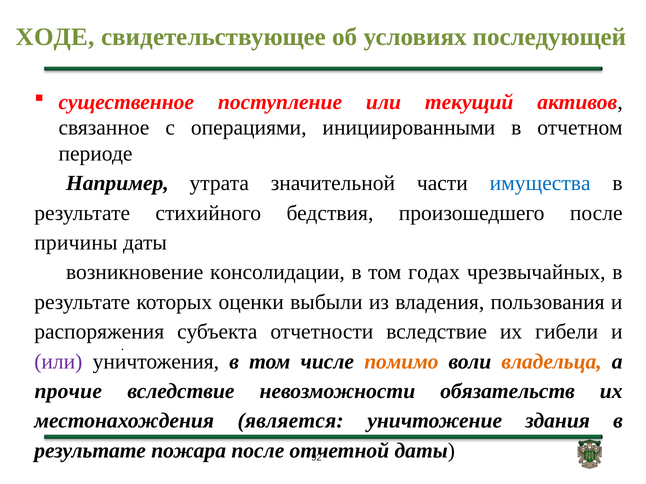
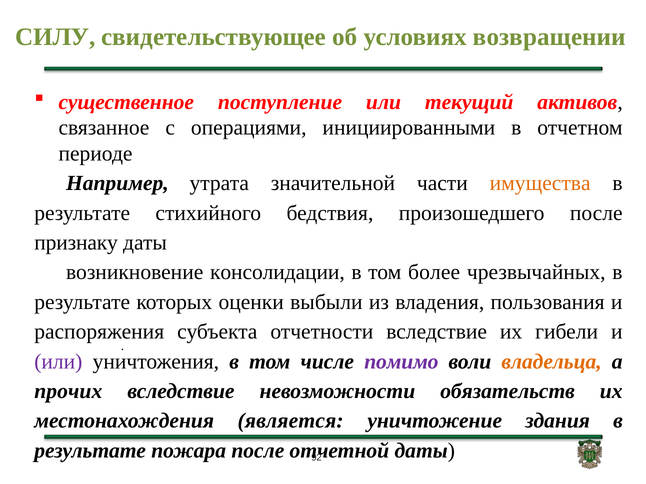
ХОДЕ: ХОДЕ -> СИЛУ (55, 37)
последующей: последующей -> возвращении (549, 37)
имущества colour: blue -> orange (540, 184)
причины: причины -> признаку (76, 243)
годах: годах -> более (434, 273)
помимо colour: orange -> purple (401, 362)
прочие: прочие -> прочих (68, 391)
